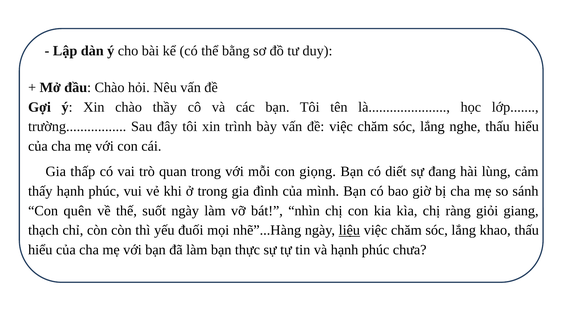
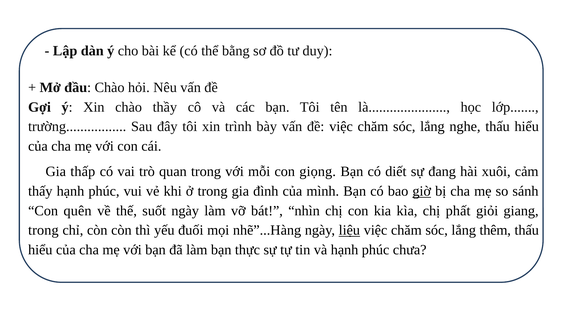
lùng: lùng -> xuôi (496, 172)
giờ underline: none -> present (422, 191)
ràng: ràng -> phất (458, 211)
thạch: thạch -> trong (43, 230)
khao: khao -> thêm (495, 230)
